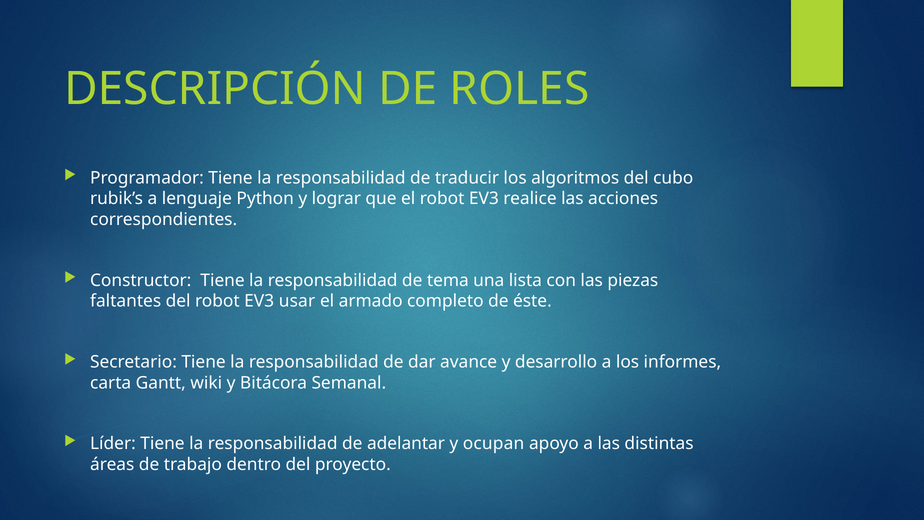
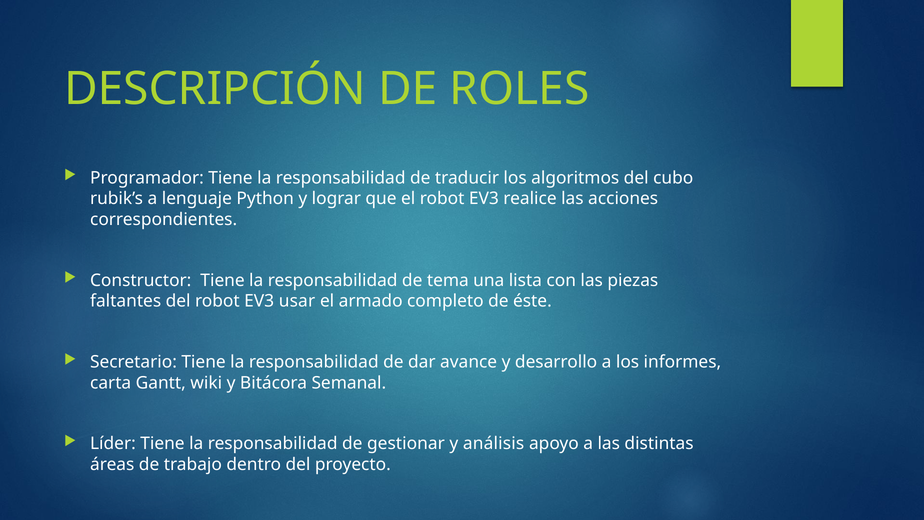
adelantar: adelantar -> gestionar (406, 443)
ocupan: ocupan -> análisis (494, 443)
